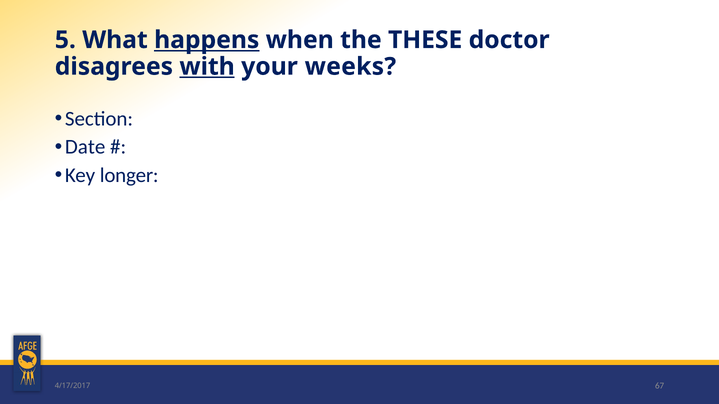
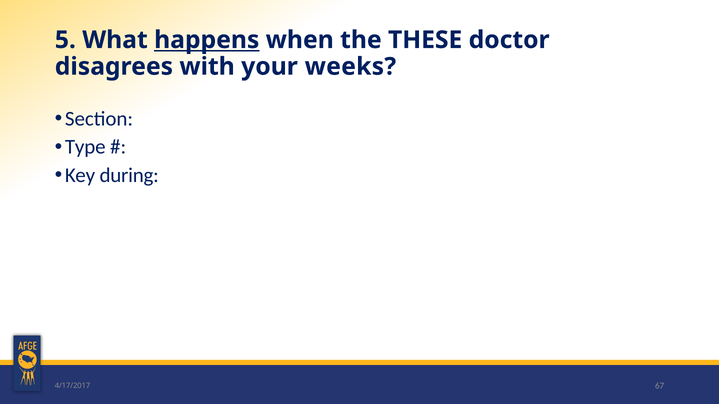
with underline: present -> none (207, 67)
Date: Date -> Type (85, 147)
longer: longer -> during (129, 175)
